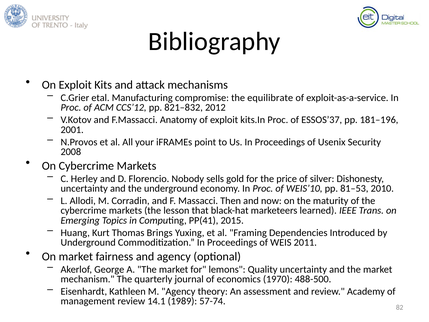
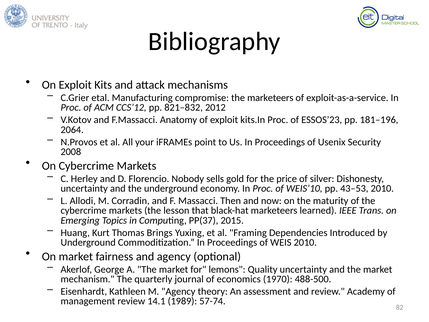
the equilibrate: equilibrate -> marketeers (270, 98)
ESSOS’37: ESSOS’37 -> ESSOS’23 (322, 120)
2001: 2001 -> 2064 (72, 130)
81–53: 81–53 -> 43–53 (354, 188)
PP(41: PP(41 -> PP(37 (204, 220)
WEIS 2011: 2011 -> 2010 (305, 242)
